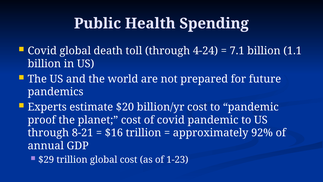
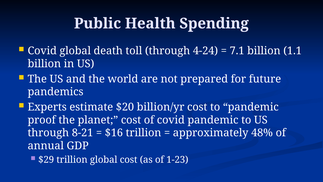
92%: 92% -> 48% (262, 133)
